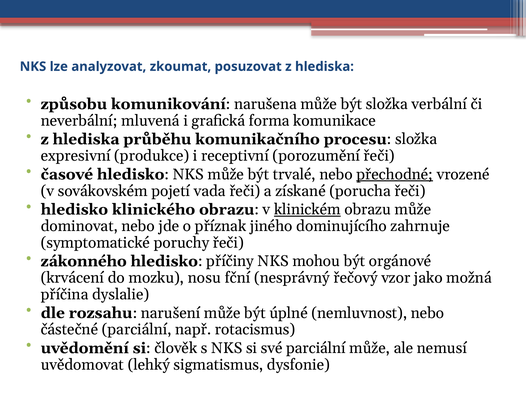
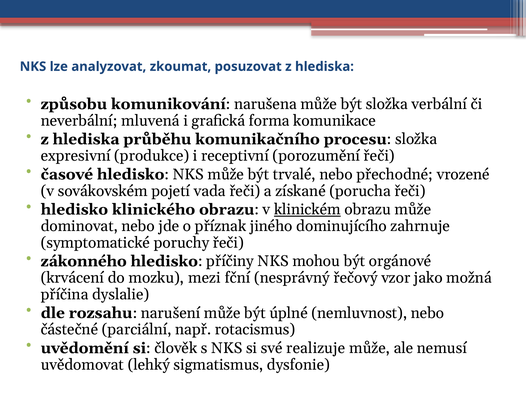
přechodné underline: present -> none (395, 174)
nosu: nosu -> mezi (204, 277)
své parciální: parciální -> realizuje (316, 348)
